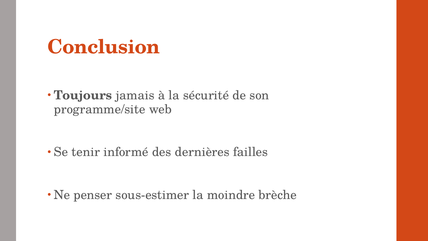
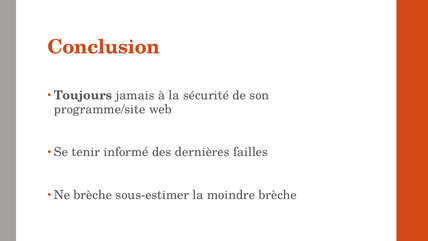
Ne penser: penser -> brèche (93, 195)
